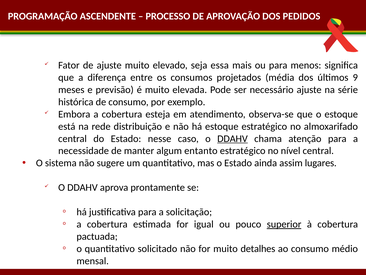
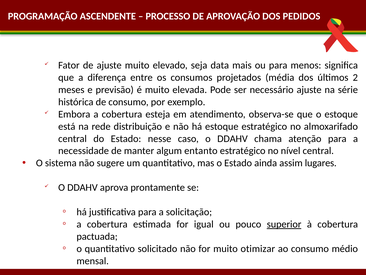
essa: essa -> data (220, 65)
9: 9 -> 2 (355, 77)
DDAHV underline: present -> none (232, 138)
detalhes: detalhes -> otimizar (258, 248)
